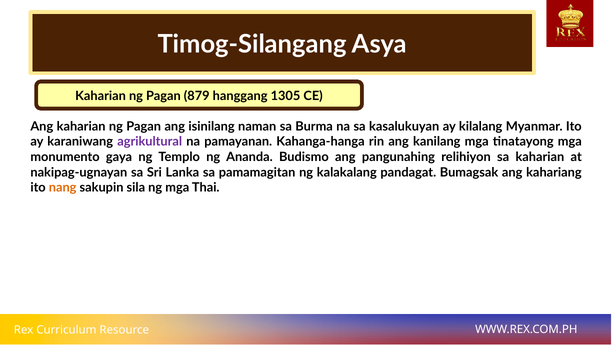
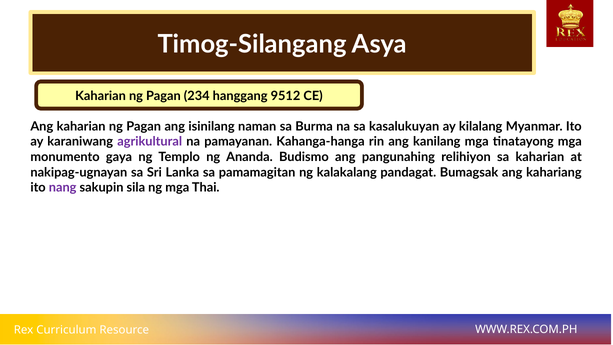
879: 879 -> 234 (197, 96)
1305: 1305 -> 9512 (285, 96)
nang colour: orange -> purple (63, 188)
